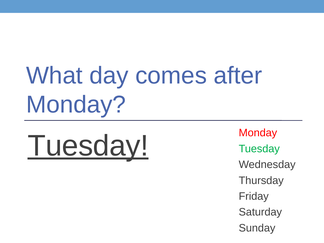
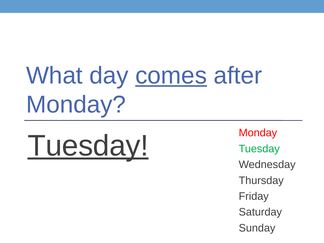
comes underline: none -> present (171, 76)
